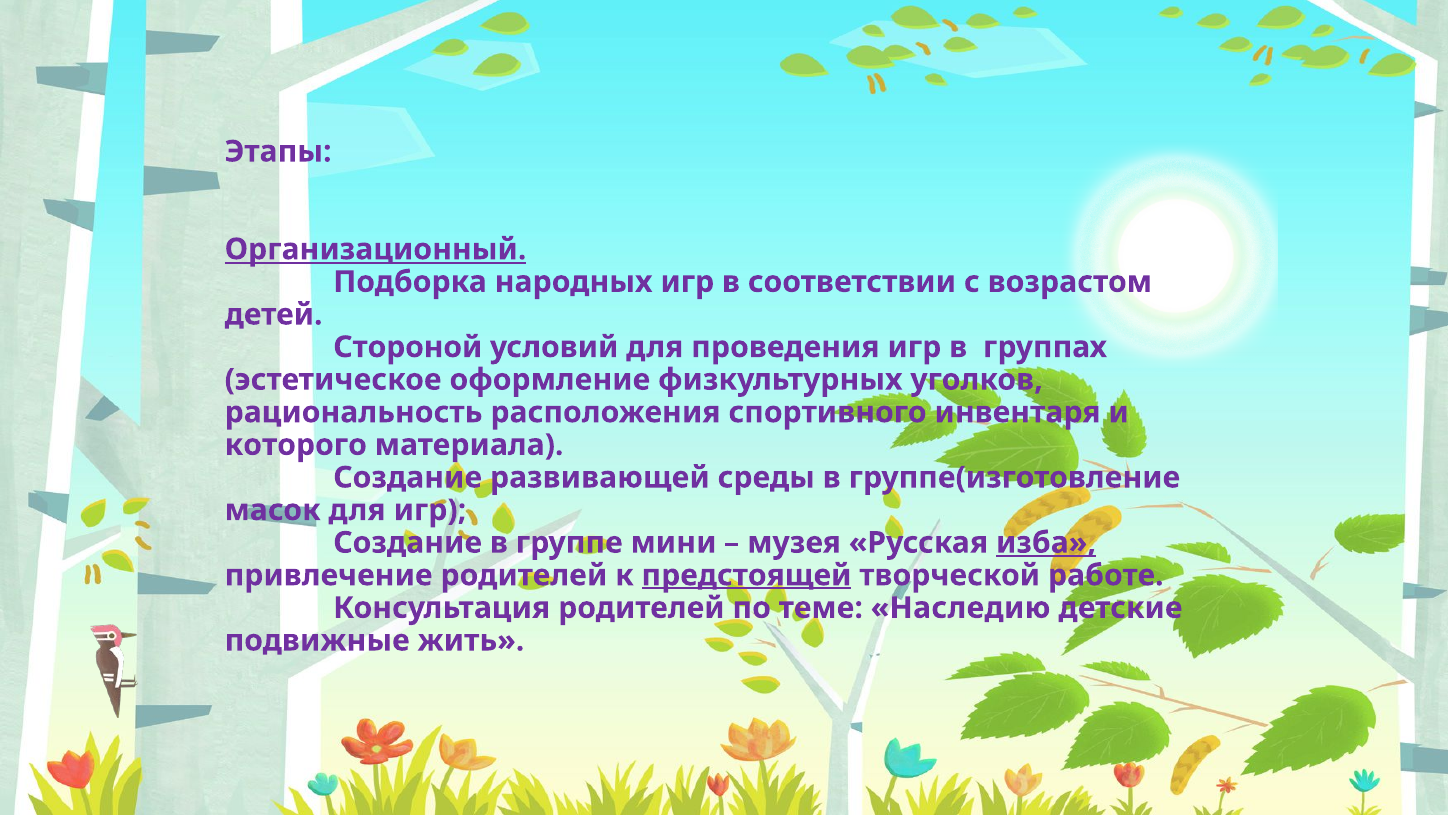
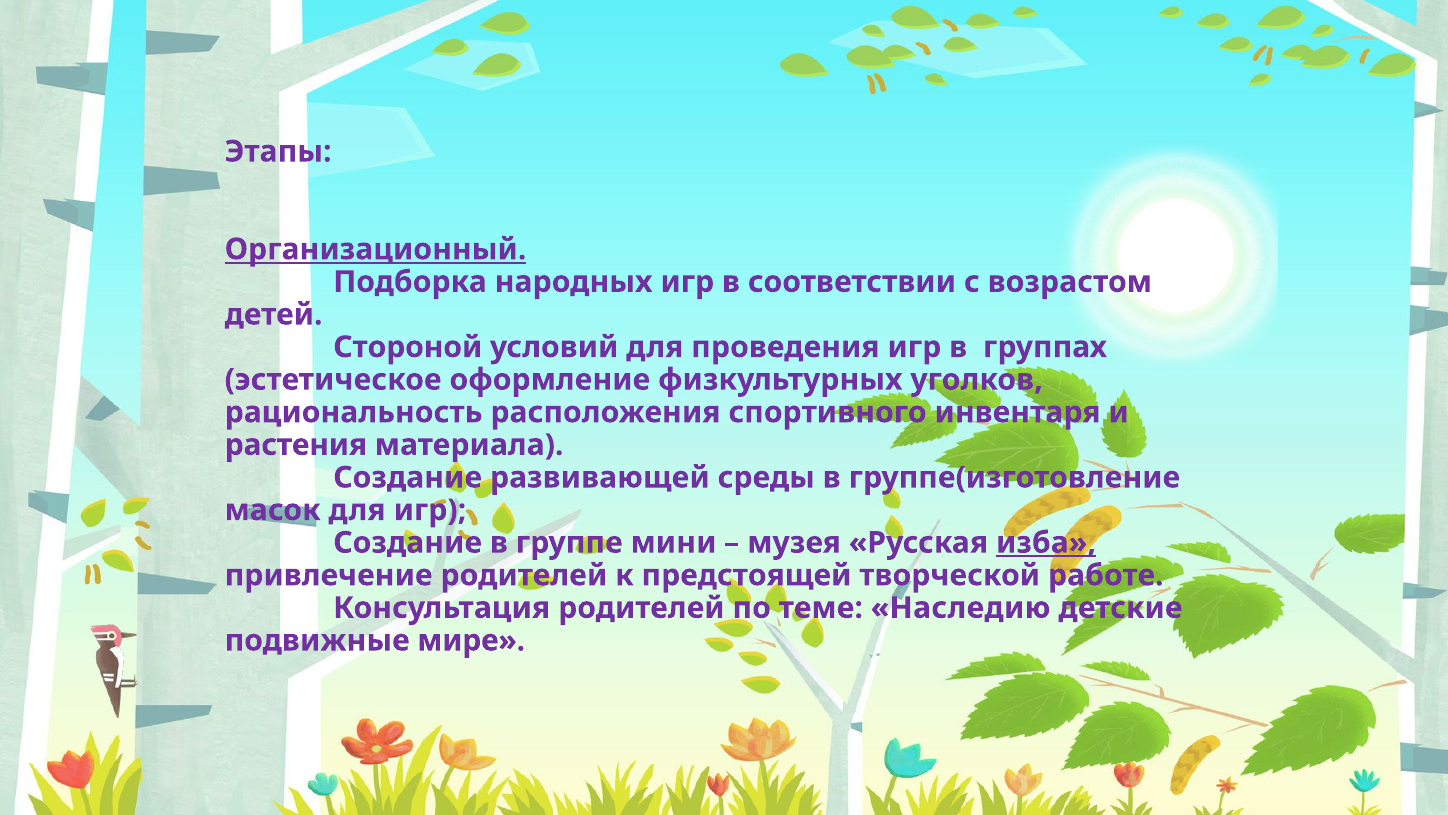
которого: которого -> растения (296, 445)
предстоящей underline: present -> none (746, 575)
жить: жить -> мире (471, 640)
